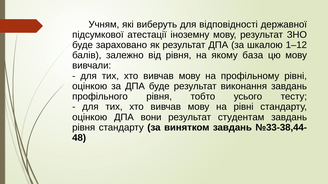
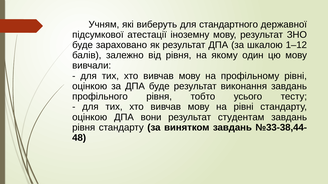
відповідності: відповідності -> стандартного (229, 24)
база: база -> один (253, 55)
